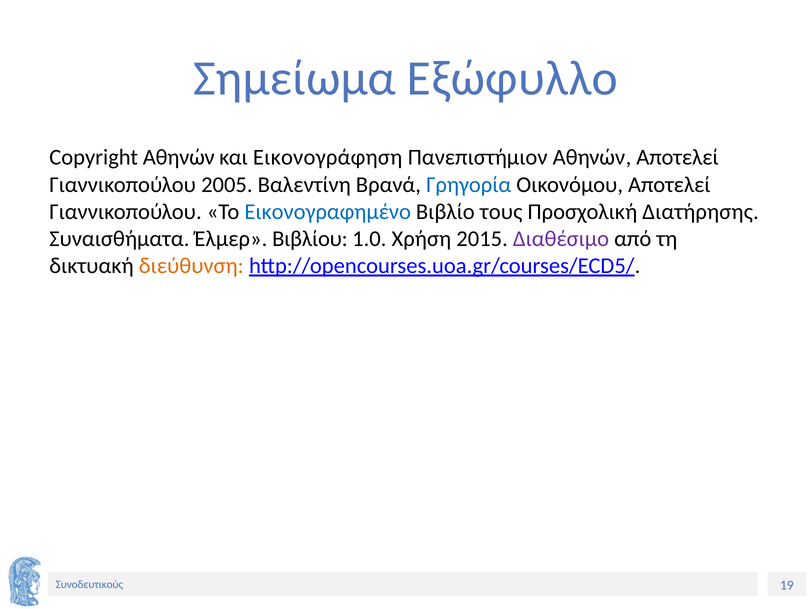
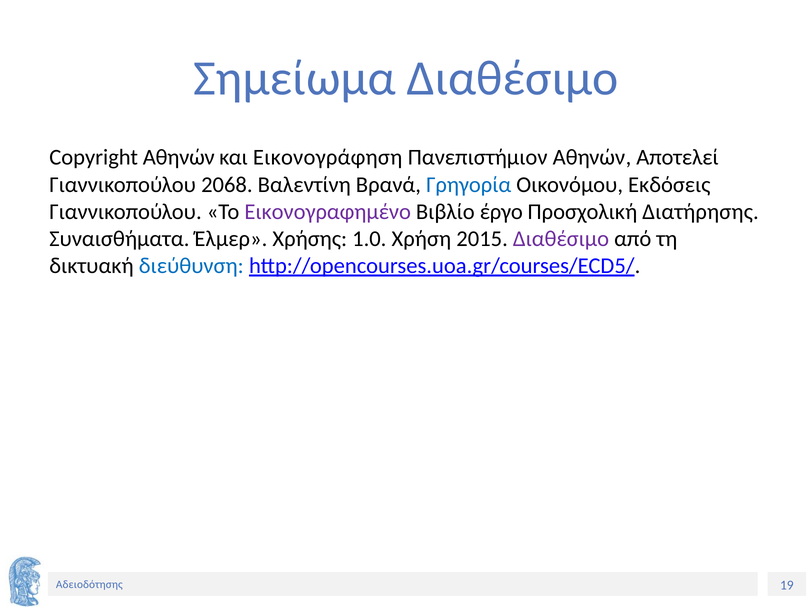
Σημείωμα Εξώφυλλο: Εξώφυλλο -> Διαθέσιμο (513, 79)
2005: 2005 -> 2068 (227, 185)
Οικονόμου Αποτελεί: Αποτελεί -> Εκδόσεις (669, 185)
Εικονογραφημένο colour: blue -> purple (328, 212)
τους: τους -> έργο (501, 212)
Βιβλίου: Βιβλίου -> Χρήσης (310, 239)
διεύθυνση colour: orange -> blue (191, 266)
Συνοδευτικούς: Συνοδευτικούς -> Αδειοδότησης (89, 585)
